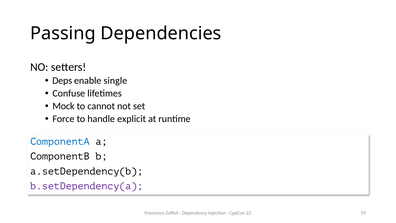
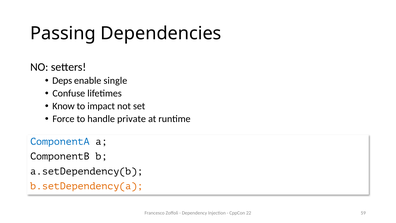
Mock: Mock -> Know (64, 106)
cannot: cannot -> impact (101, 106)
explicit: explicit -> private (132, 119)
b.setDependency(a colour: purple -> orange (87, 186)
